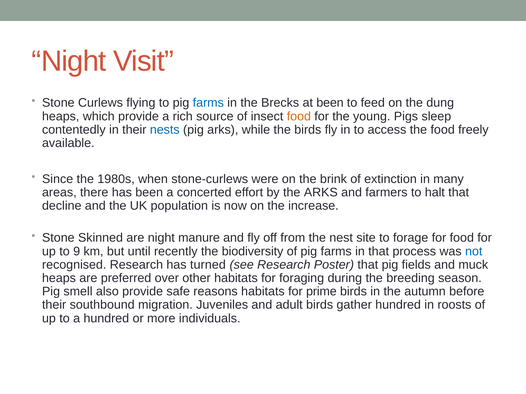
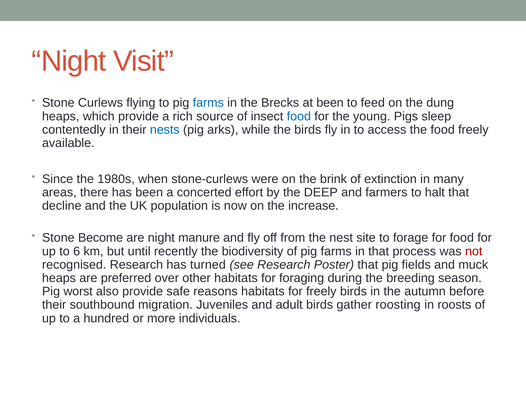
food colour: orange -> blue (299, 116)
the ARKS: ARKS -> DEEP (321, 193)
Skinned: Skinned -> Become (101, 238)
9: 9 -> 6 (77, 252)
not colour: blue -> red (474, 252)
smell: smell -> worst (78, 292)
for prime: prime -> freely (321, 292)
gather hundred: hundred -> roosting (398, 305)
